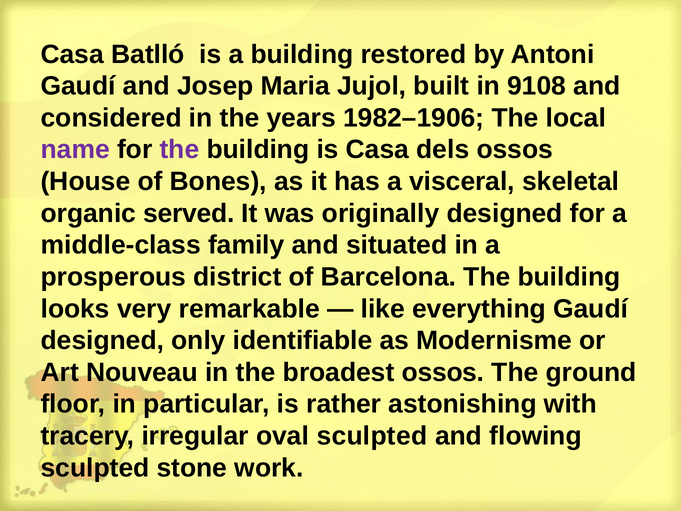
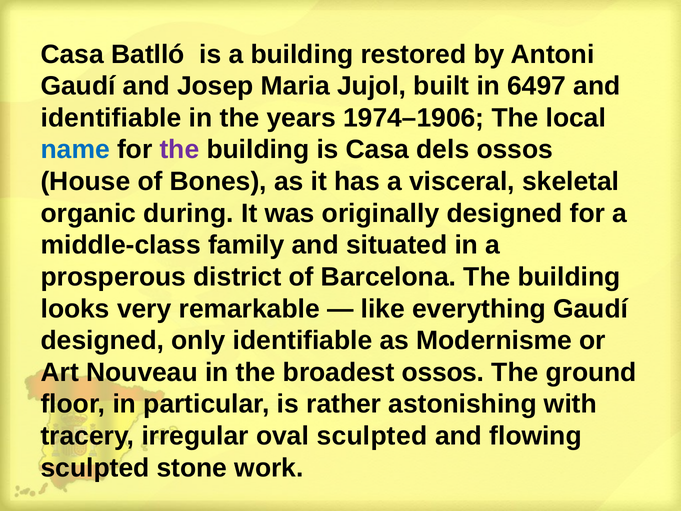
9108: 9108 -> 6497 (537, 86)
considered: considered -> identifiable (111, 118)
1982–1906: 1982–1906 -> 1974–1906 (414, 118)
name colour: purple -> blue (75, 150)
served: served -> during (189, 213)
